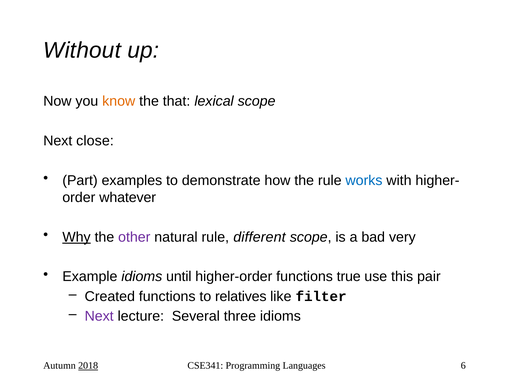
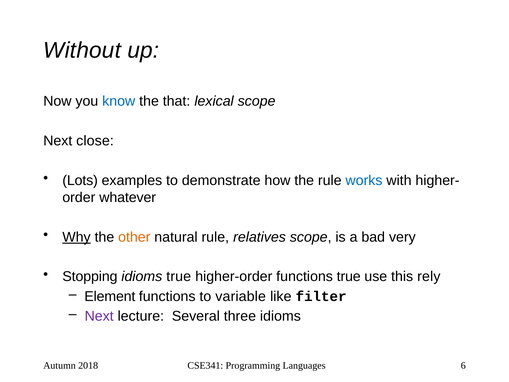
know colour: orange -> blue (119, 101)
Part: Part -> Lots (80, 180)
other colour: purple -> orange (134, 237)
different: different -> relatives (260, 237)
Example: Example -> Stopping (90, 276)
idioms until: until -> true (179, 276)
pair: pair -> rely (429, 276)
Created: Created -> Element (110, 296)
relatives: relatives -> variable (241, 296)
2018 underline: present -> none (88, 365)
